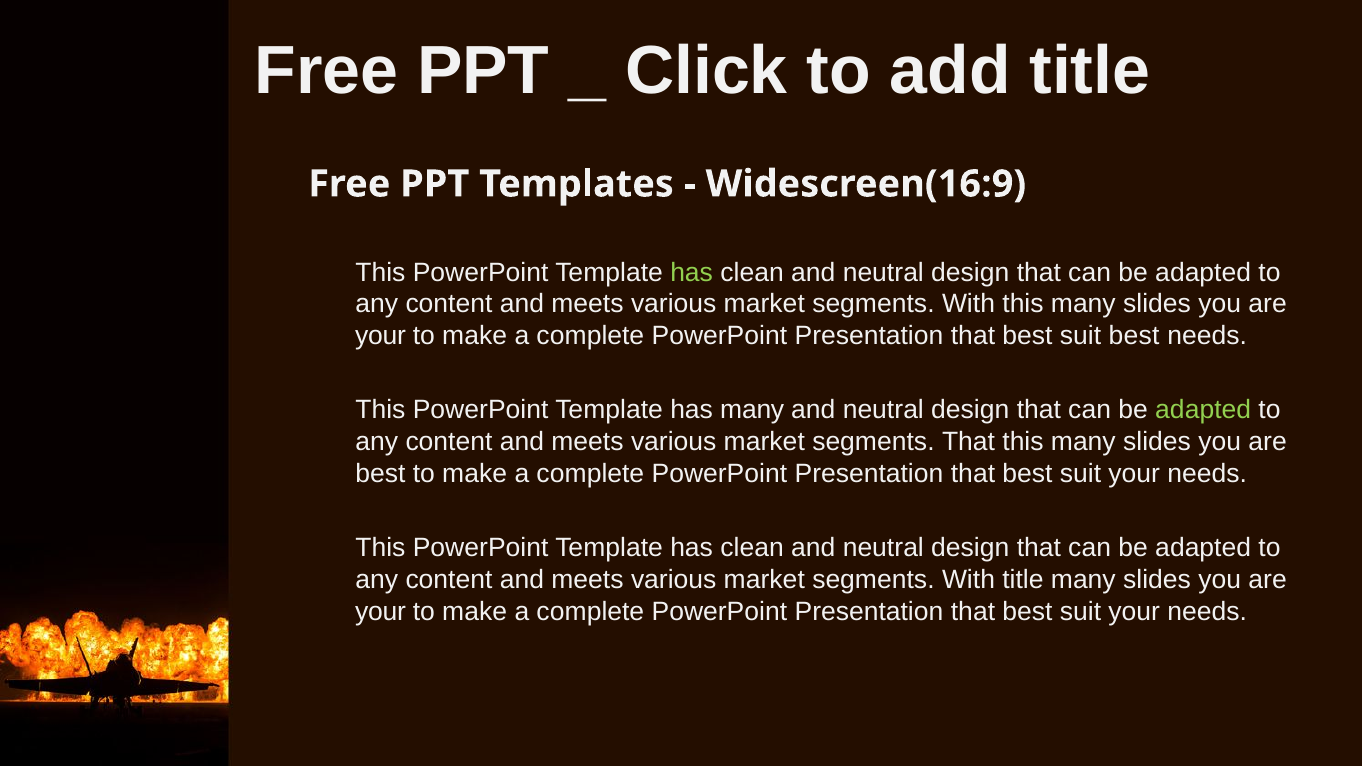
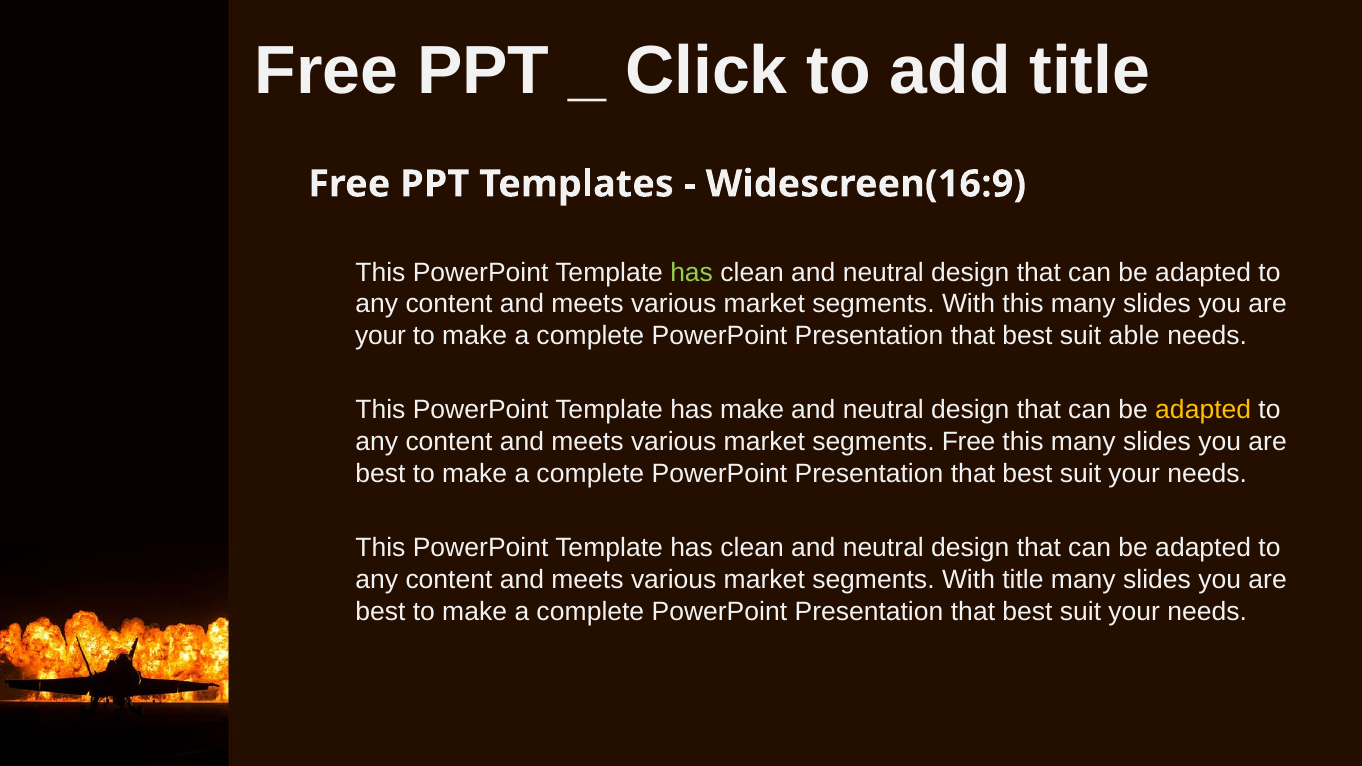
suit best: best -> able (1134, 336)
has many: many -> make (752, 410)
adapted colour: light green -> yellow (1203, 410)
segments That: That -> Free (969, 442)
your: your -> best (380, 612)
